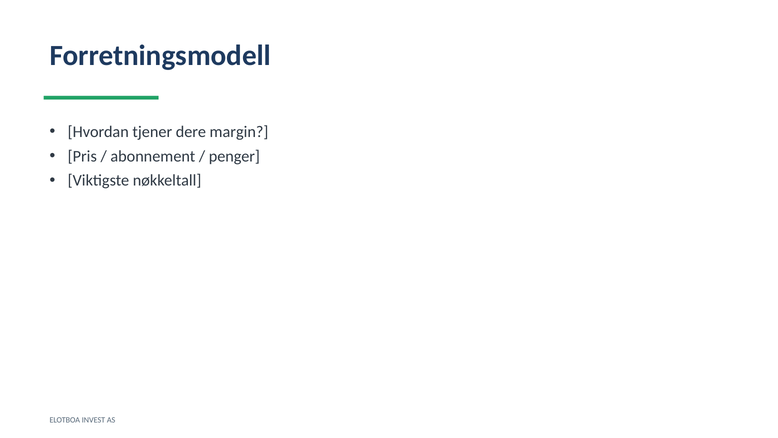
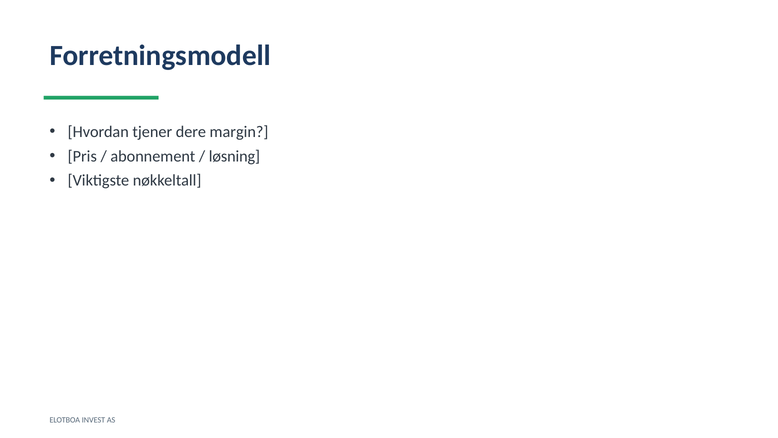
penger: penger -> løsning (234, 156)
